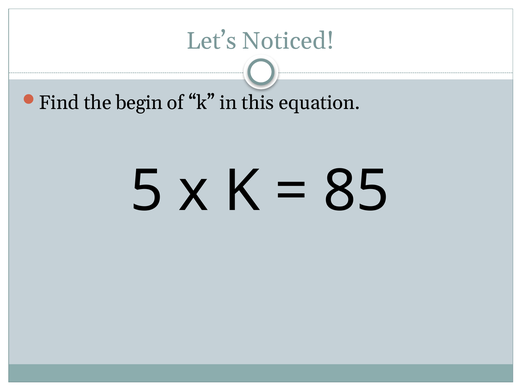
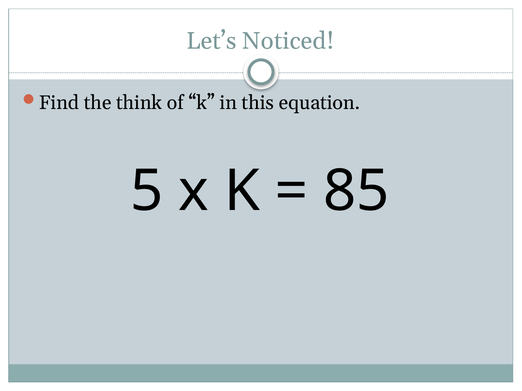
begin: begin -> think (139, 103)
